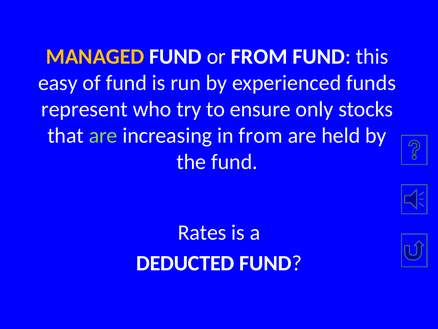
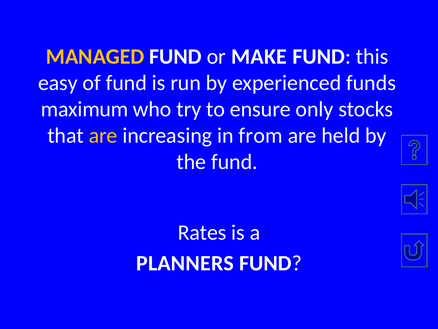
or FROM: FROM -> MAKE (259, 57)
represent: represent -> maximum (85, 109)
are colour: light green -> yellow (103, 135)
DEDUCTED: DEDUCTED -> PLANNERS (185, 263)
